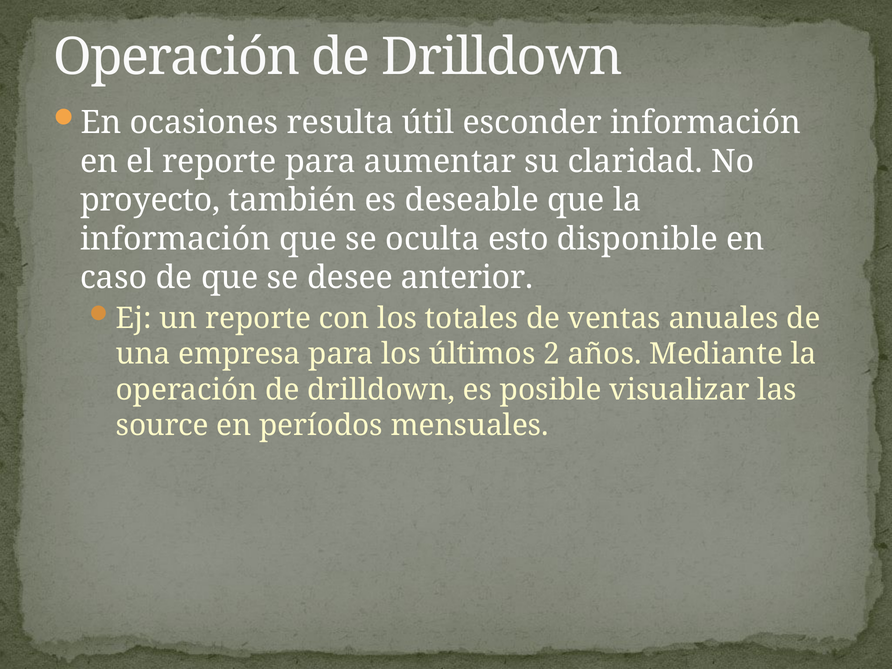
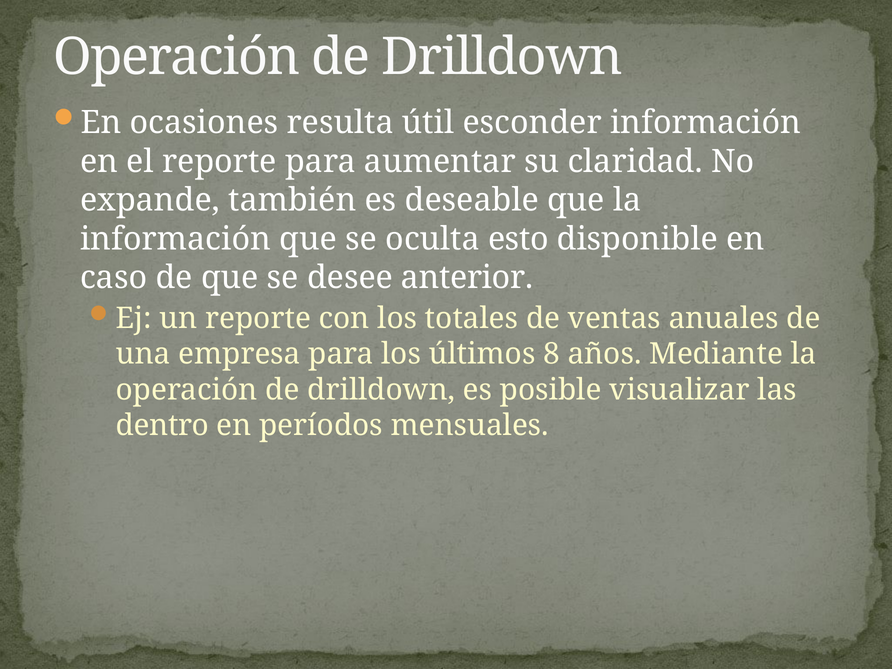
proyecto: proyecto -> expande (150, 200)
2: 2 -> 8 (552, 354)
source: source -> dentro (162, 425)
